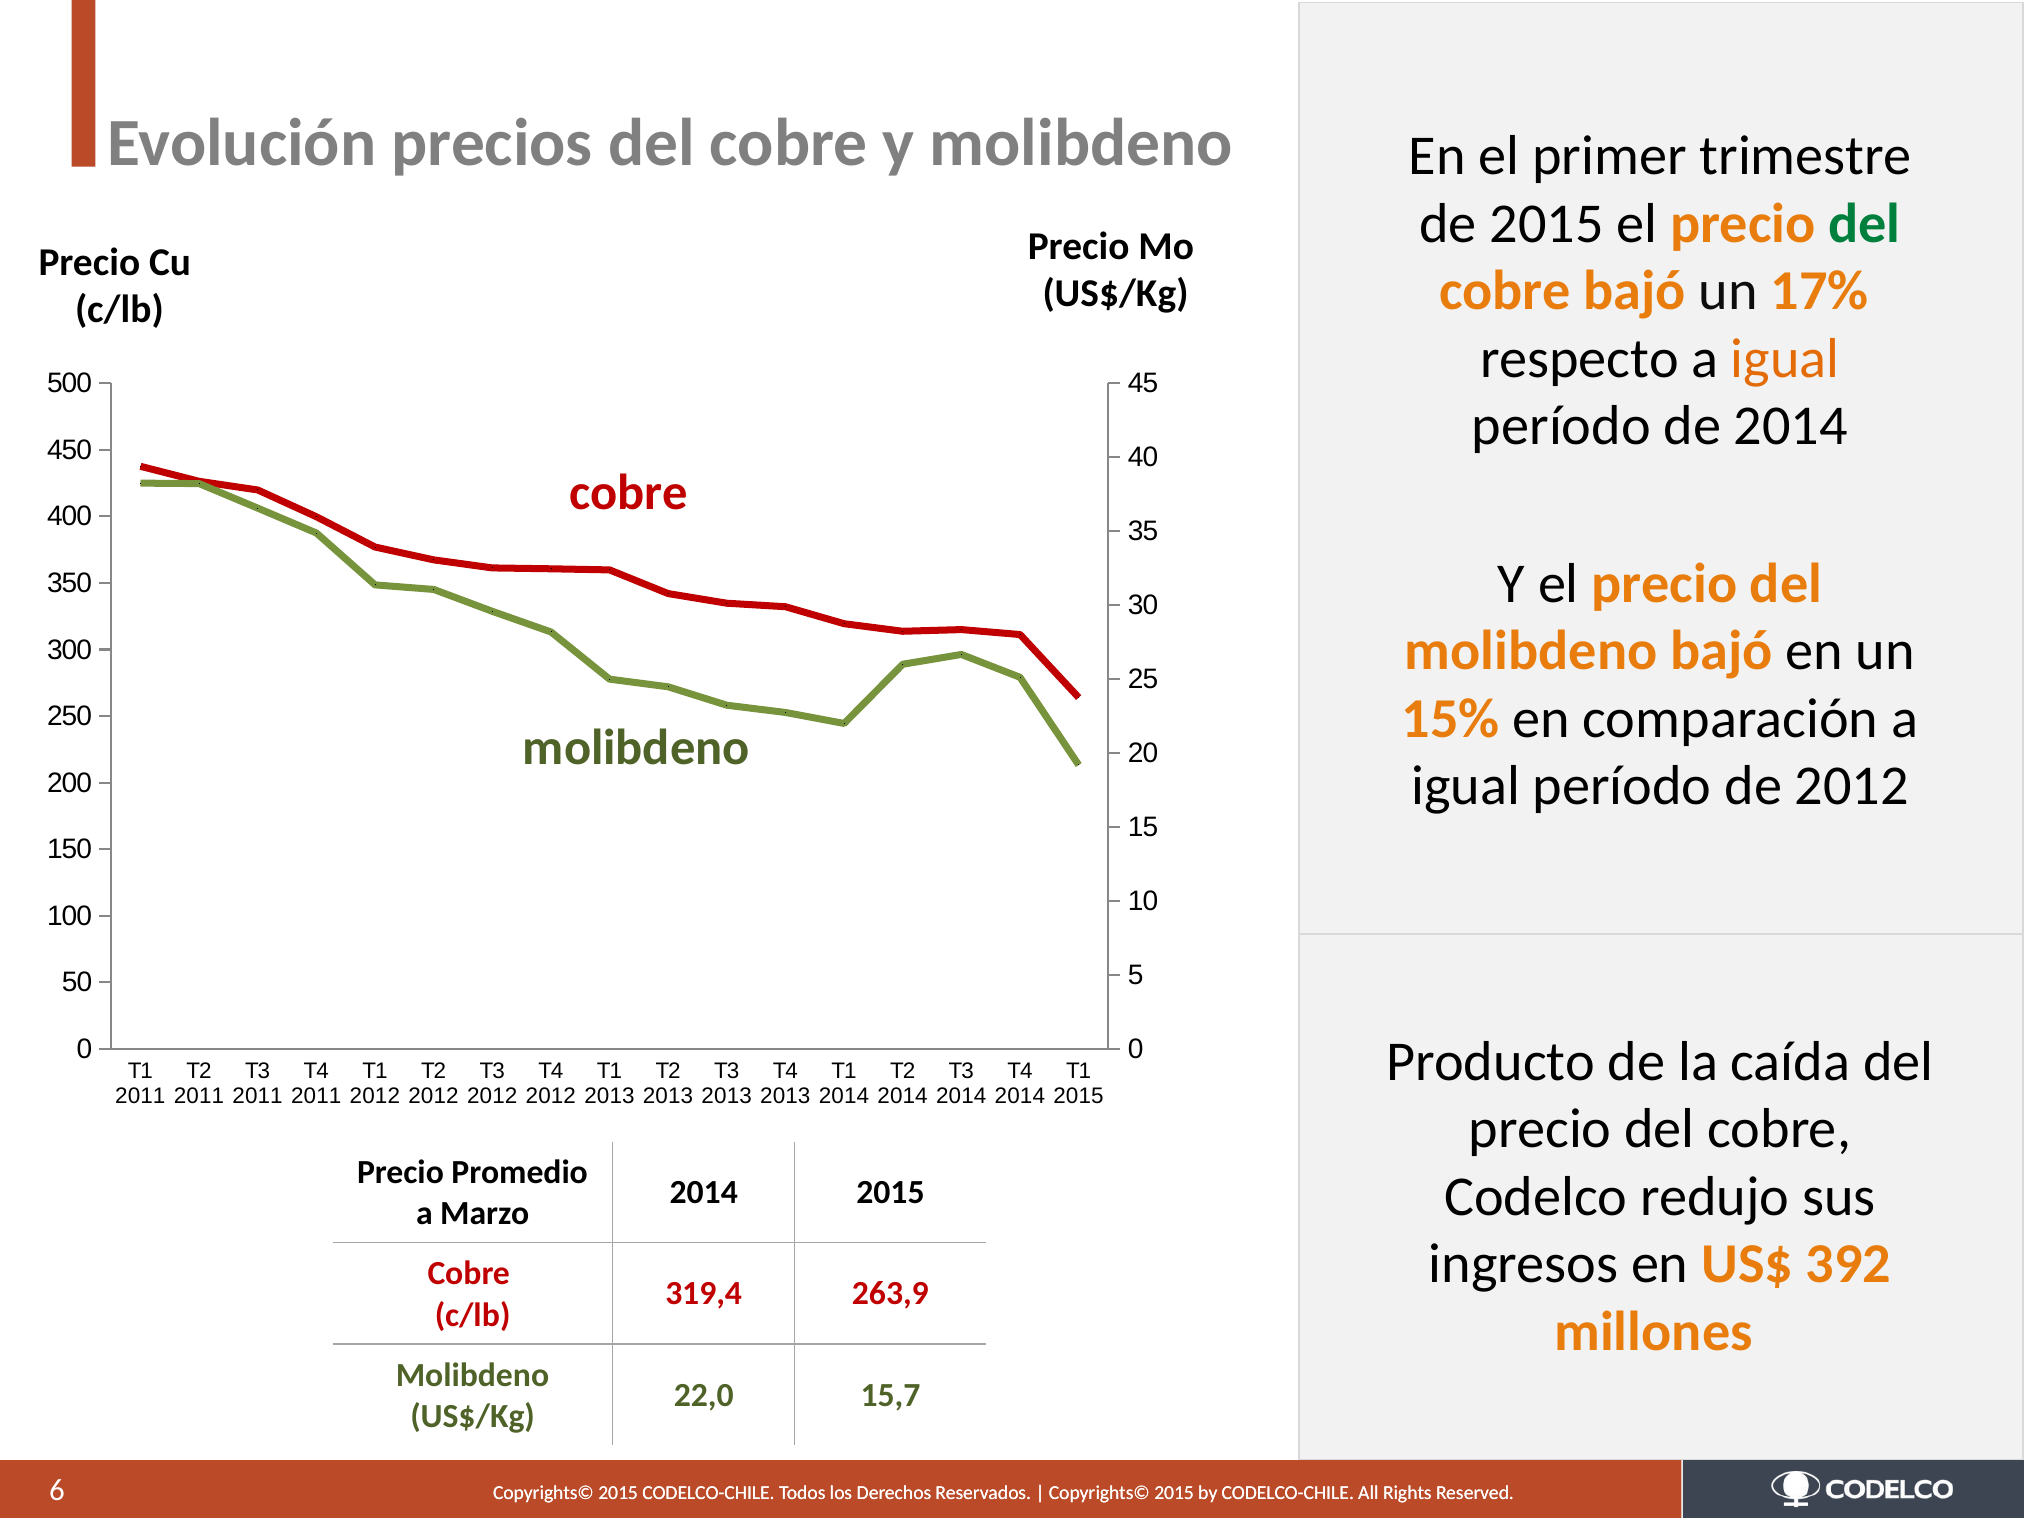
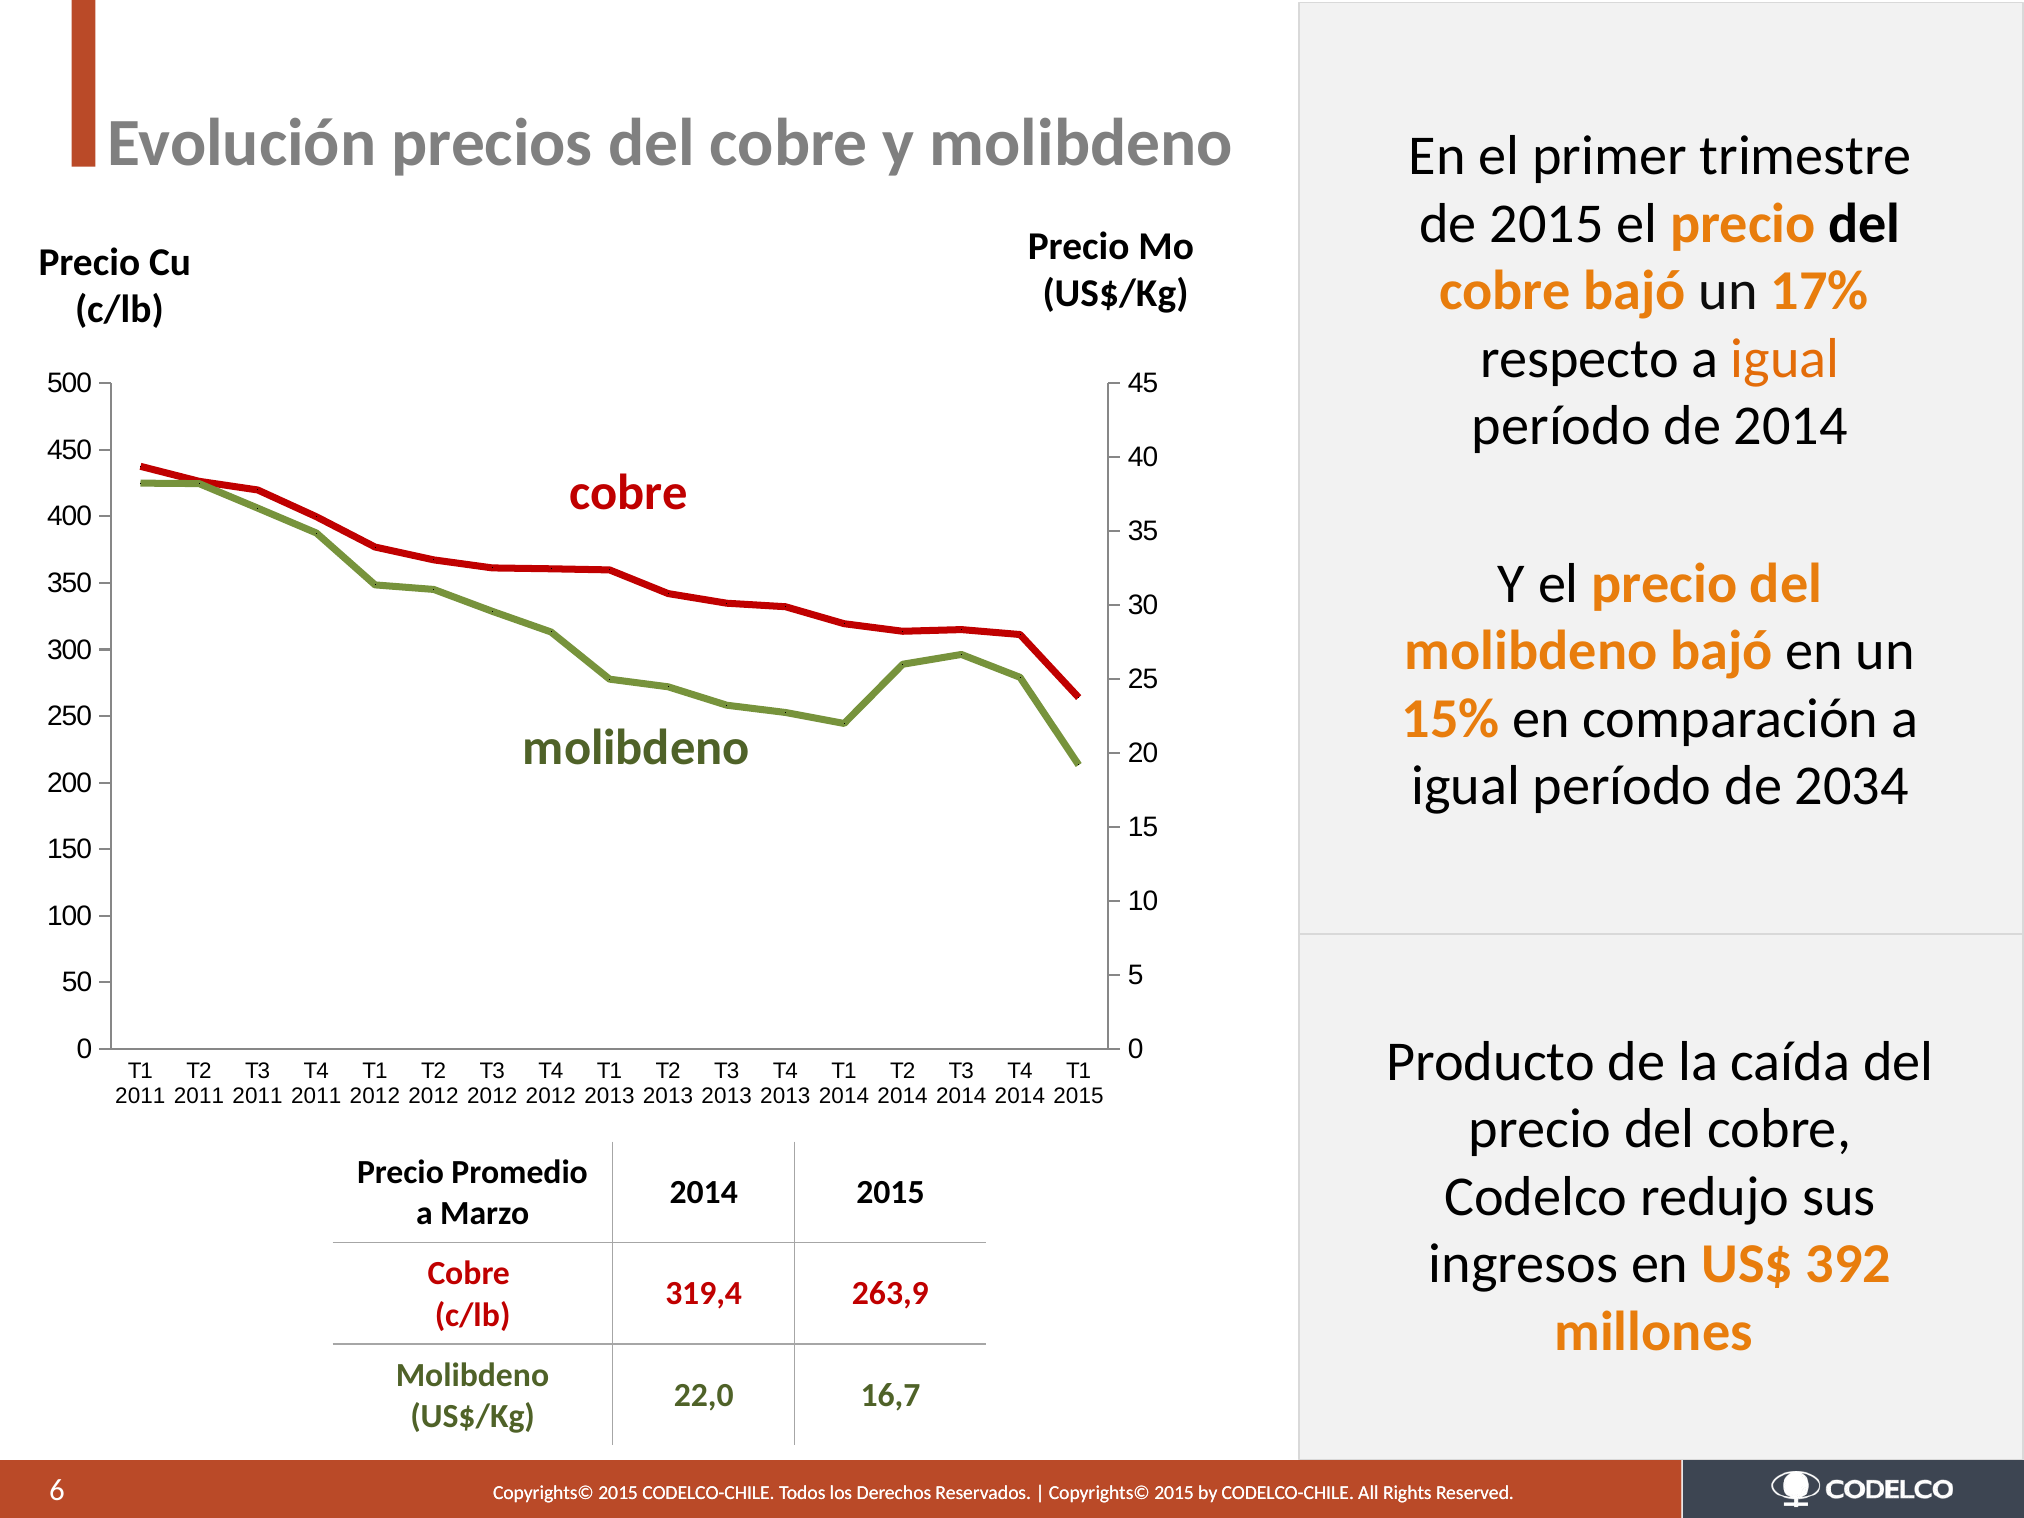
del colour: green -> black (1865, 224)
de 2012: 2012 -> 2034 (1852, 786)
15,7: 15,7 -> 16,7 (891, 1395)
